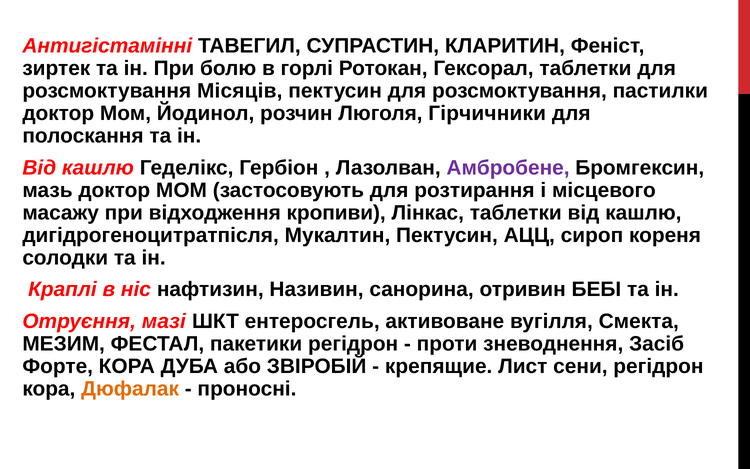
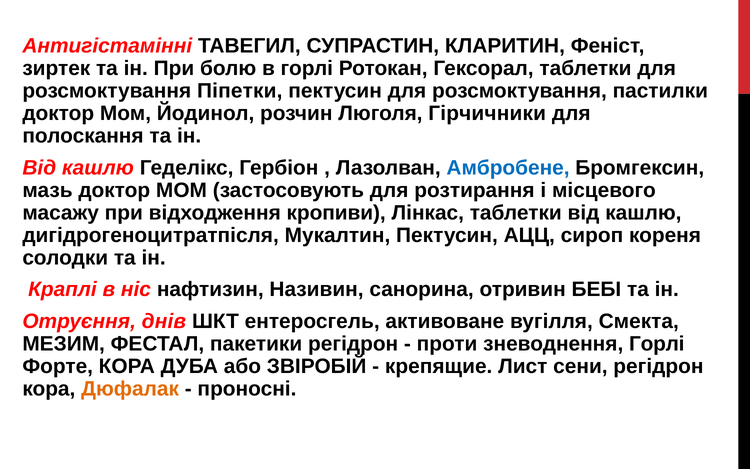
Місяців: Місяців -> Піпетки (240, 91)
Амбробене colour: purple -> blue (508, 168)
мазі: мазі -> днів (164, 321)
зневоднення Засіб: Засіб -> Горлі (657, 344)
